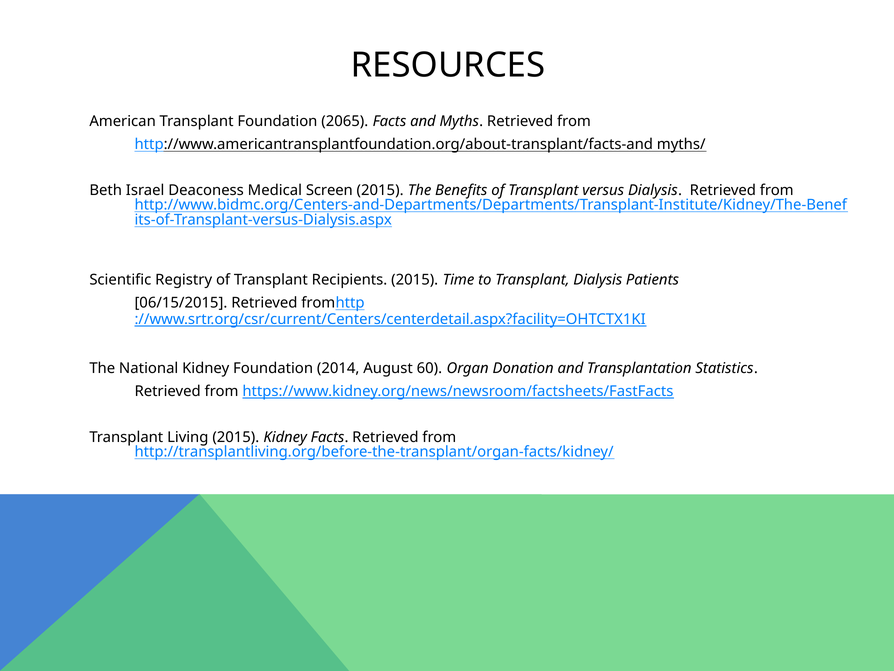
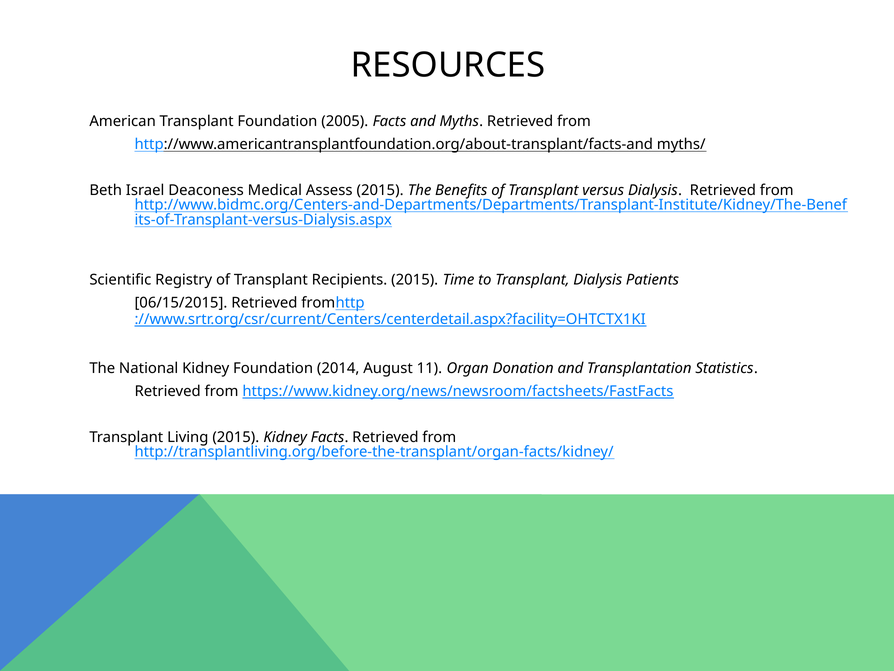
2065: 2065 -> 2005 (345, 121)
Screen: Screen -> Assess (329, 190)
60: 60 -> 11 (429, 368)
